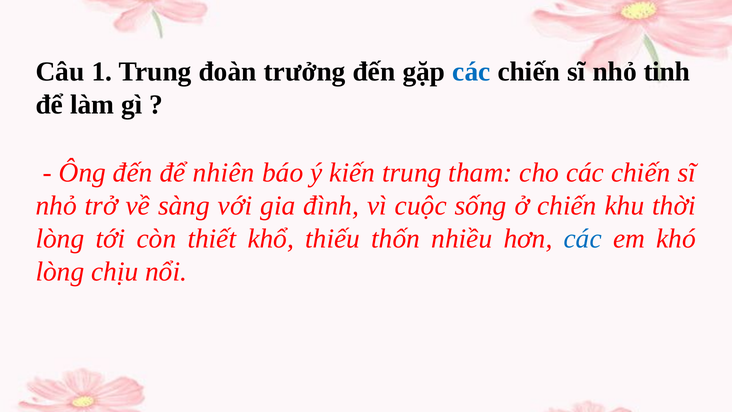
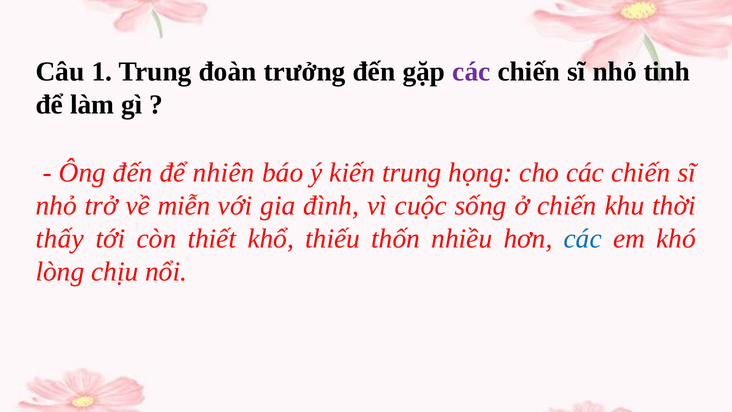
các colour: blue -> purple (471, 72)
tham: tham -> họng (480, 173)
sàng: sàng -> miễn (184, 205)
lòng: lòng -> thấy (60, 238)
